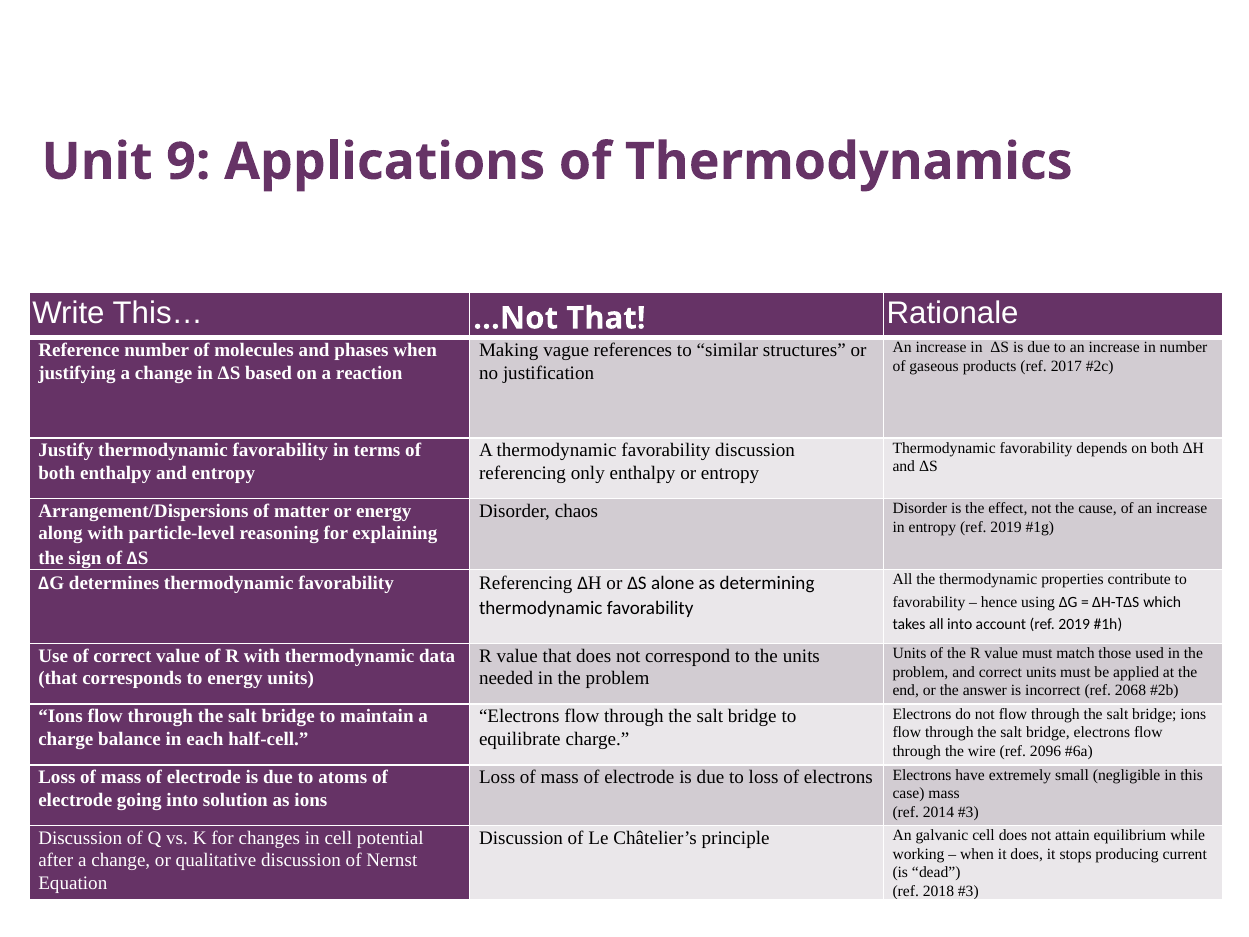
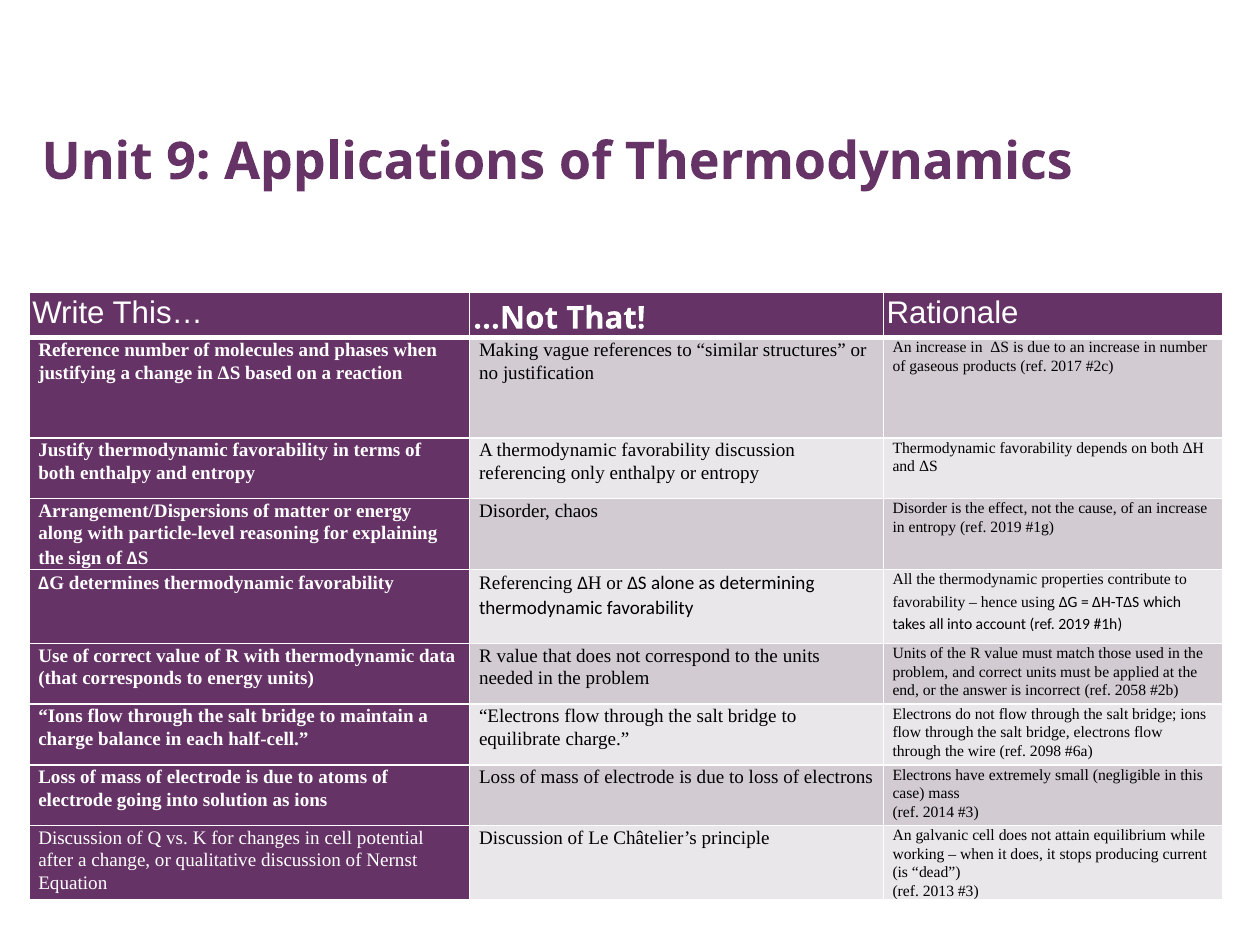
2068: 2068 -> 2058 (1131, 690)
2096: 2096 -> 2098 (1046, 751)
2018: 2018 -> 2013 (938, 891)
